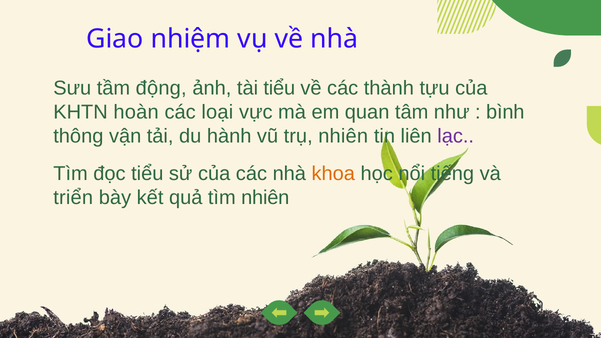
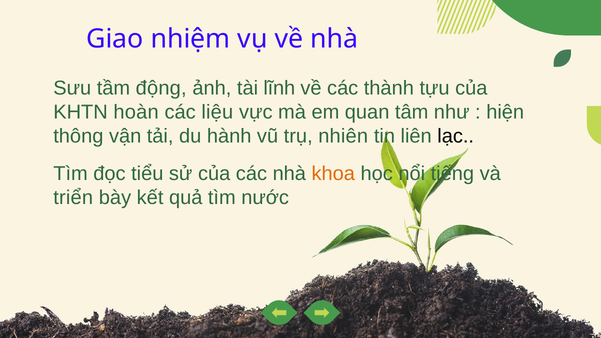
tài tiểu: tiểu -> lĩnh (279, 88)
loại: loại -> liệu (217, 112)
bình: bình -> hiện (505, 112)
lạc colour: purple -> black (456, 136)
tìm nhiên: nhiên -> nước (265, 198)
